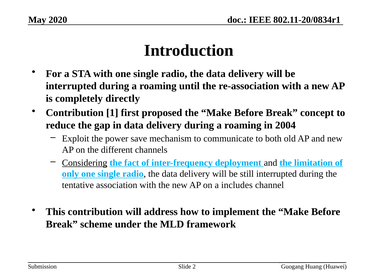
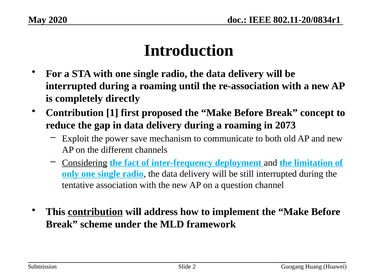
2004: 2004 -> 2073 (285, 125)
includes: includes -> question (237, 185)
contribution underline: none -> present (95, 212)
